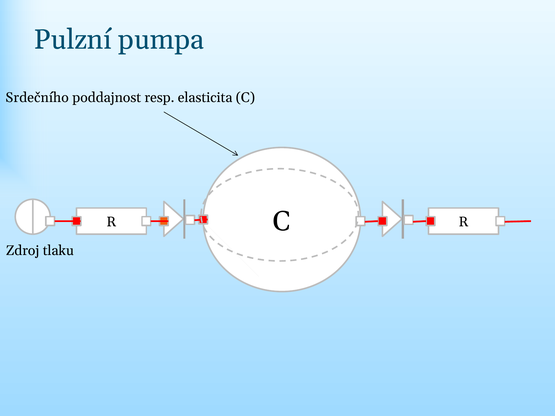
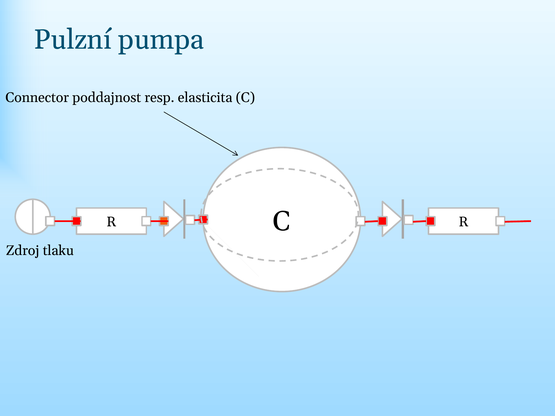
Srdečního: Srdečního -> Connector (37, 98)
